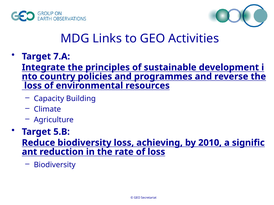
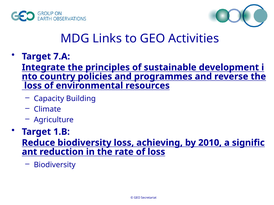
5.B: 5.B -> 1.B (62, 132)
